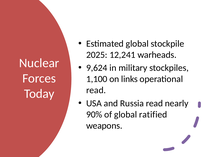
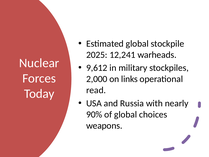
9,624: 9,624 -> 9,612 (97, 68)
1,100: 1,100 -> 2,000 (97, 79)
Russia read: read -> with (154, 103)
ratified: ratified -> choices (153, 114)
